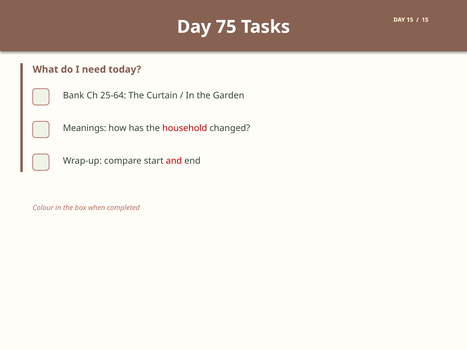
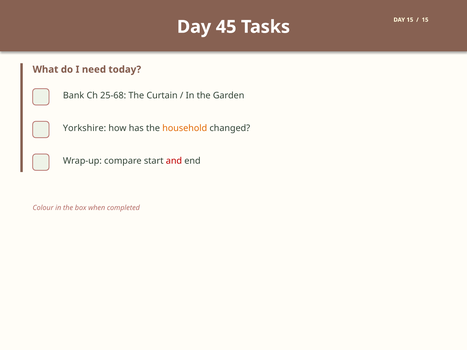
75: 75 -> 45 (226, 27)
25-64: 25-64 -> 25-68 (113, 96)
Meanings: Meanings -> Yorkshire (85, 128)
household colour: red -> orange (185, 128)
